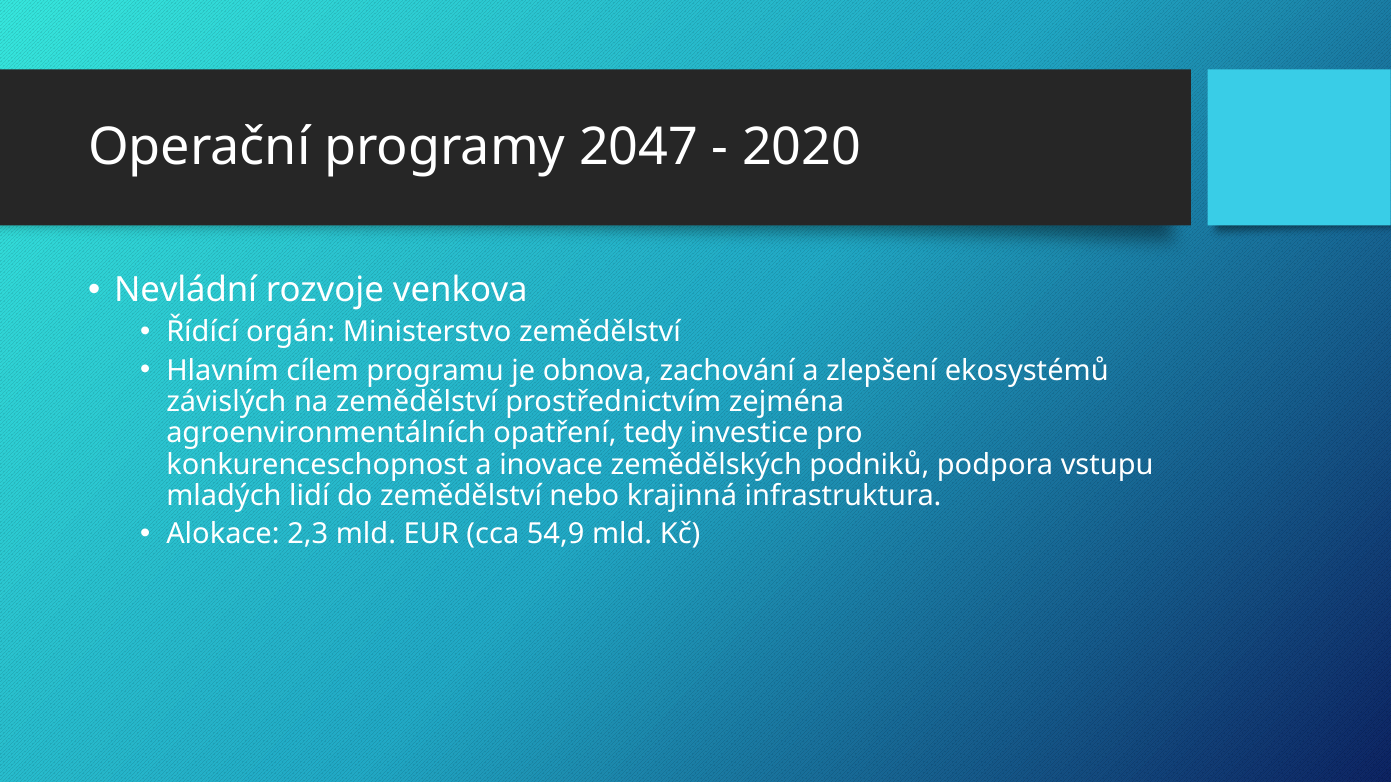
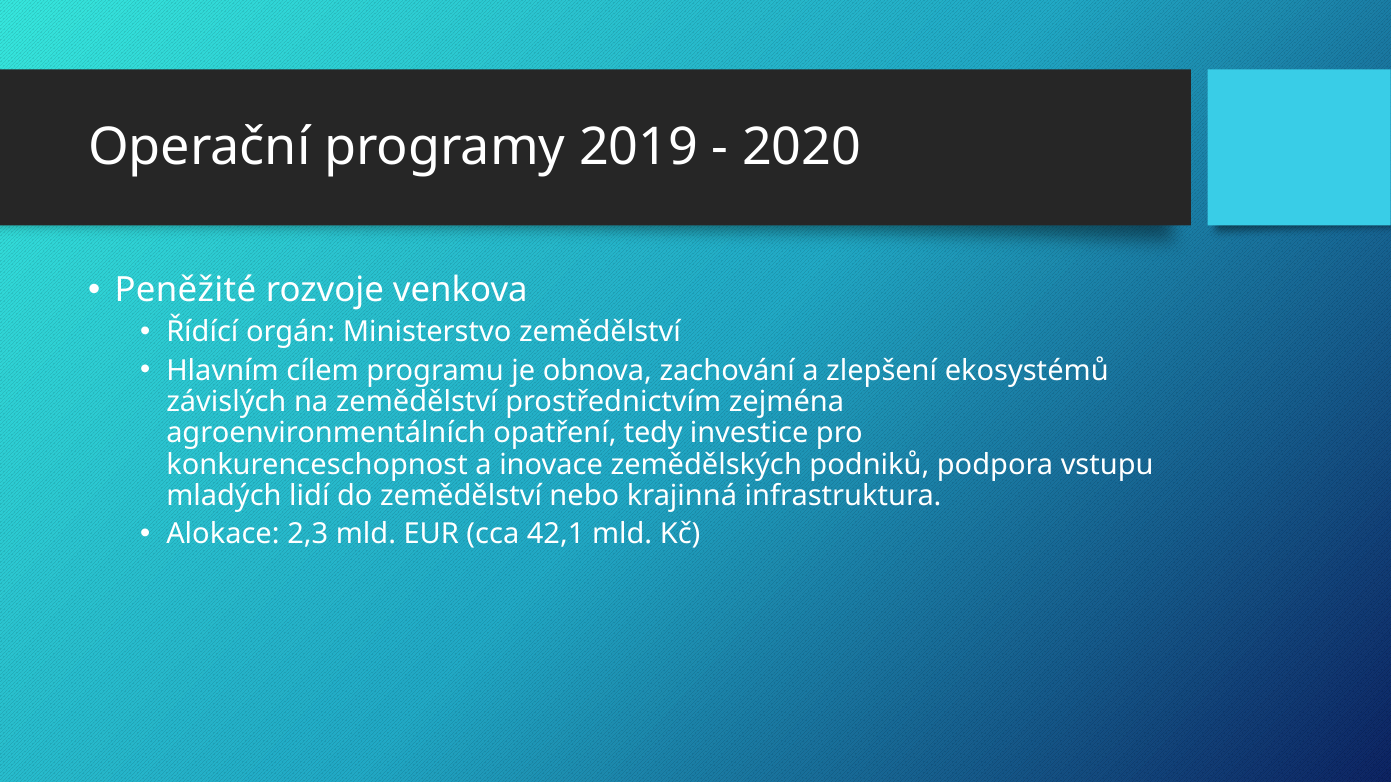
2047: 2047 -> 2019 (639, 147)
Nevládní: Nevládní -> Peněžité (185, 290)
54,9: 54,9 -> 42,1 (556, 535)
